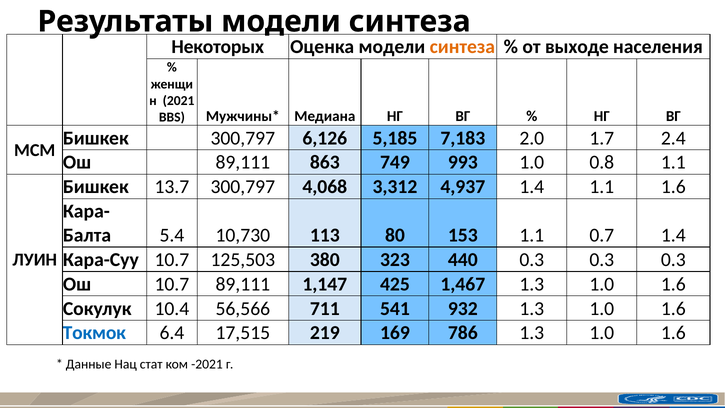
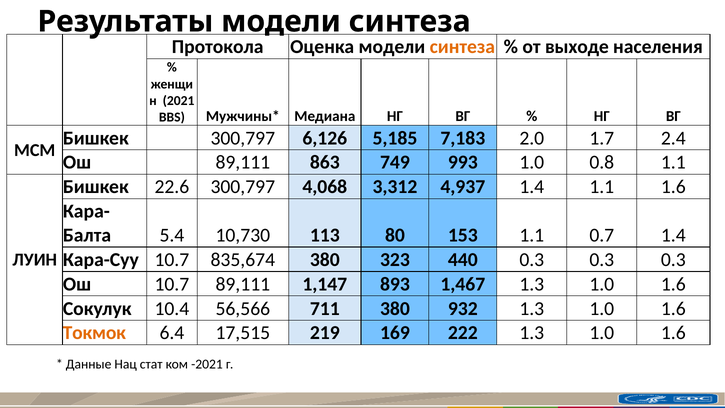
Некоторых: Некоторых -> Протокола (218, 47)
13.7: 13.7 -> 22.6 (172, 187)
125,503: 125,503 -> 835,674 (243, 260)
425: 425 -> 893 (395, 284)
711 541: 541 -> 380 (395, 308)
Токмок colour: blue -> orange (94, 333)
786: 786 -> 222 (463, 333)
